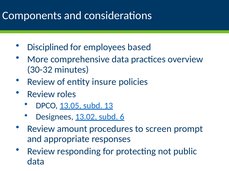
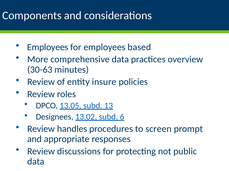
Disciplined: Disciplined -> Employees (48, 47)
30-32: 30-32 -> 30-63 (40, 70)
amount: amount -> handles (72, 129)
responding: responding -> discussions (79, 152)
